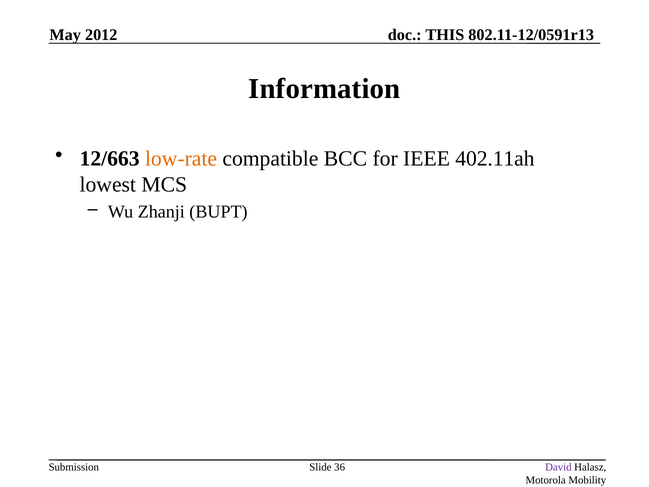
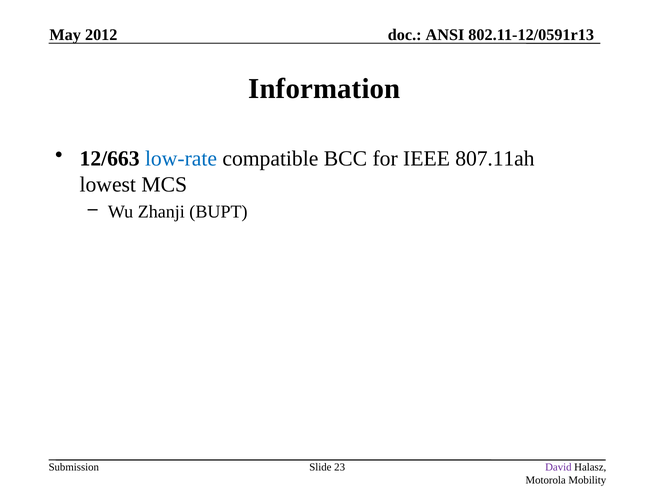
THIS: THIS -> ANSI (445, 35)
low-rate colour: orange -> blue (181, 158)
402.11ah: 402.11ah -> 807.11ah (495, 158)
36: 36 -> 23 (340, 467)
